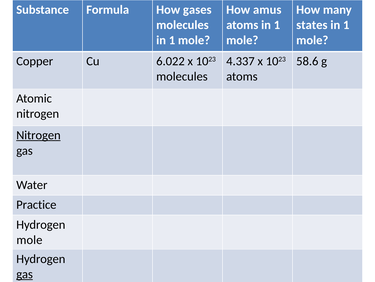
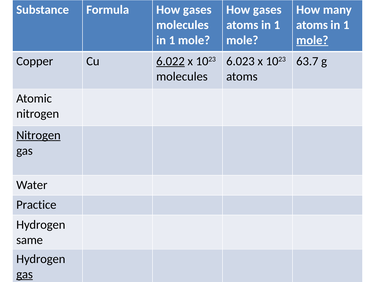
amus: amus -> gases (267, 10)
states: states -> atoms (312, 25)
mole underline: none -> present (312, 40)
6.022 underline: none -> present (170, 61)
4.337: 4.337 -> 6.023 (240, 61)
58.6: 58.6 -> 63.7 (307, 61)
mole: mole -> same (30, 239)
